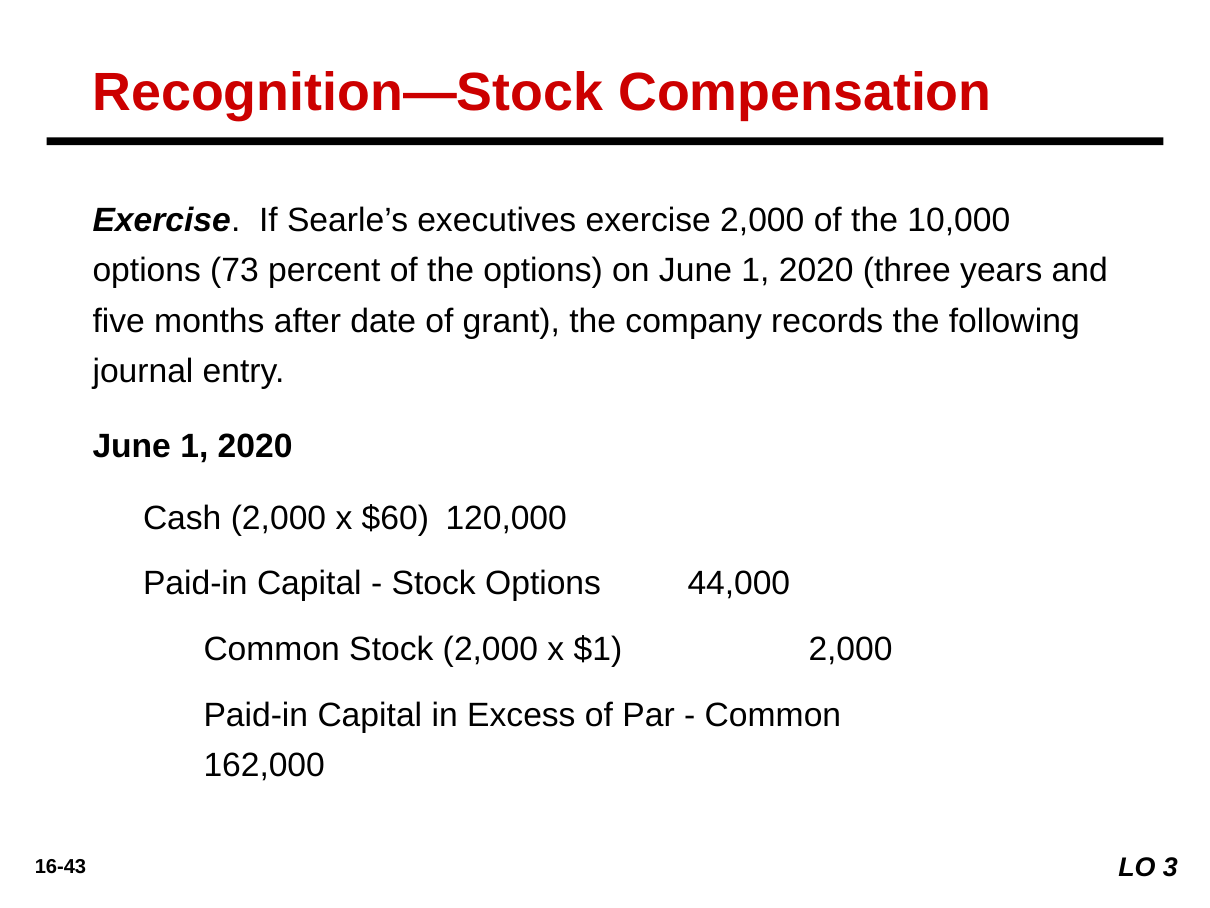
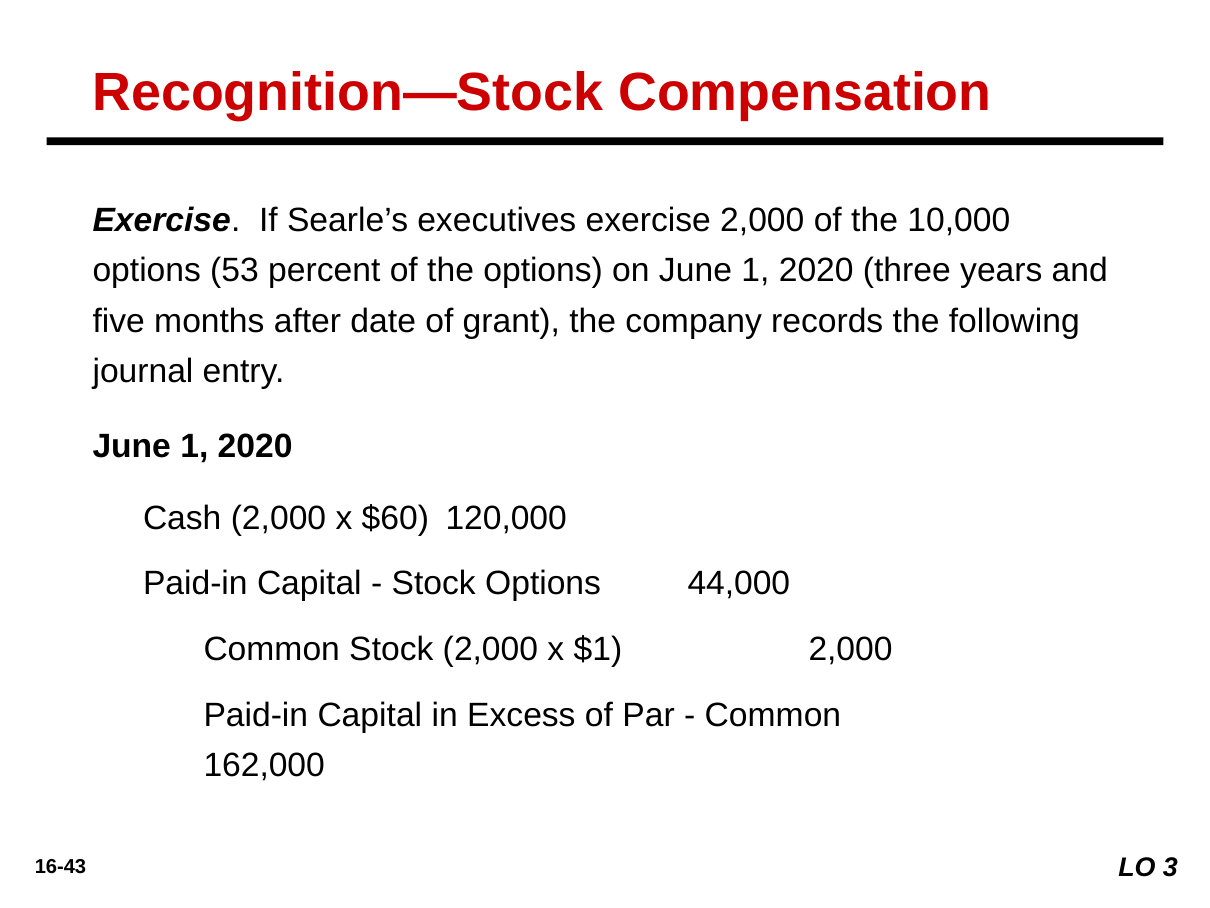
73: 73 -> 53 (235, 270)
